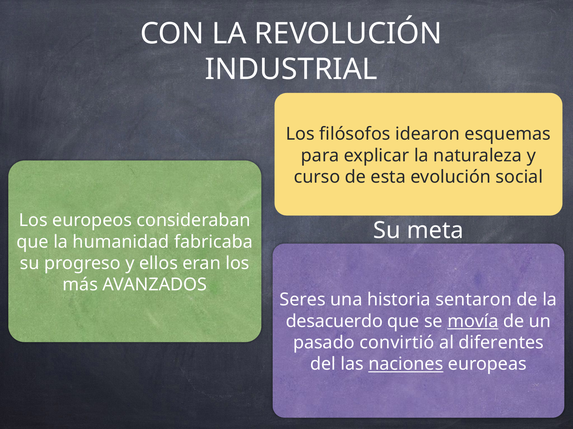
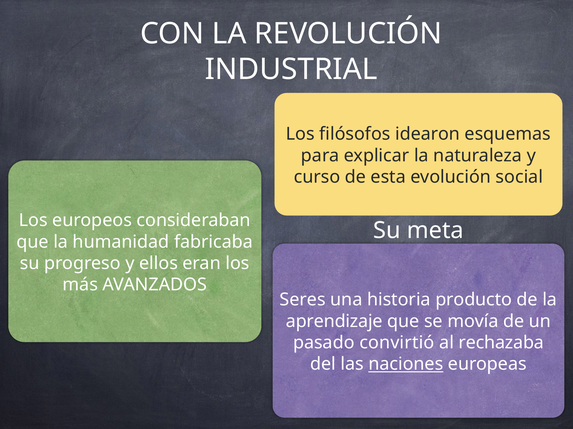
sentaron: sentaron -> producto (474, 300)
desacuerdo: desacuerdo -> aprendizaje (334, 322)
movía underline: present -> none (473, 322)
diferentes: diferentes -> rechazaba (501, 343)
